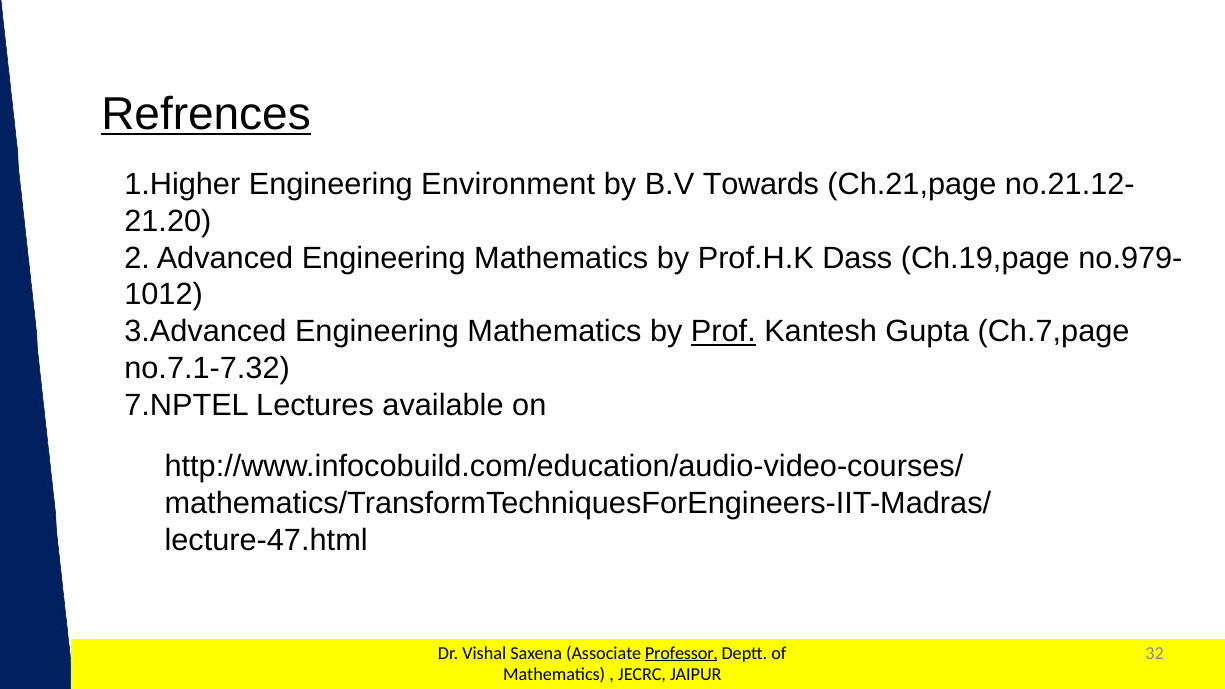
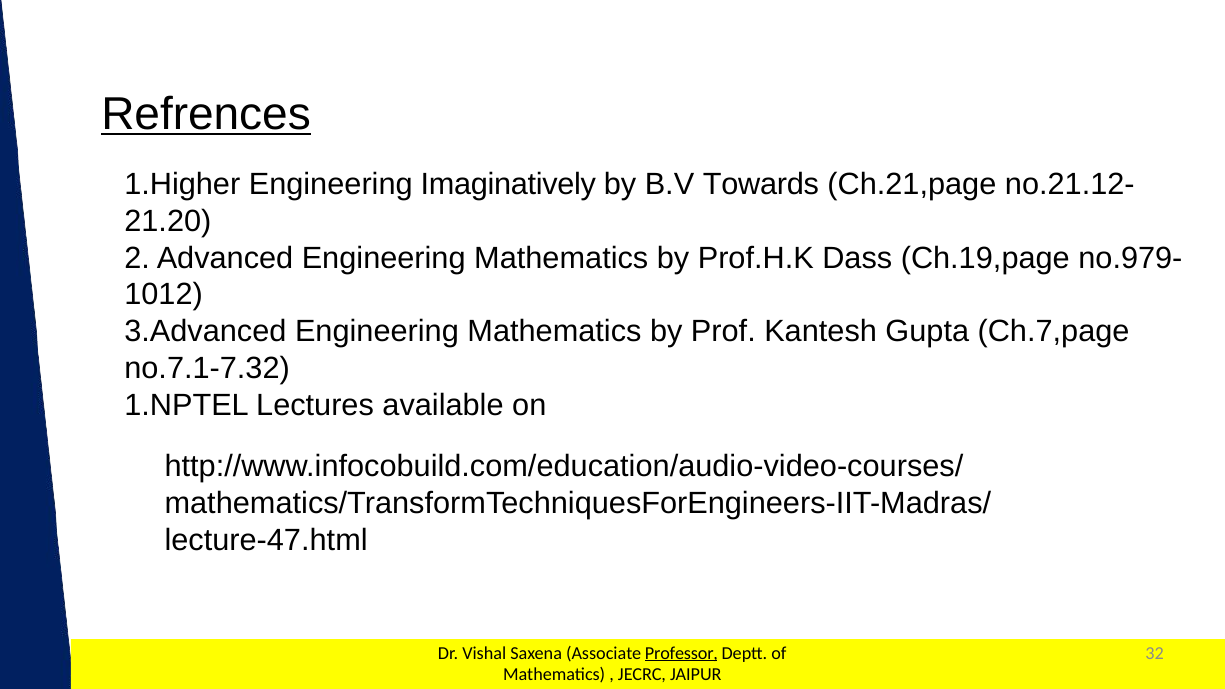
Environment: Environment -> Imaginatively (508, 184)
Prof underline: present -> none (723, 332)
7.NPTEL: 7.NPTEL -> 1.NPTEL (187, 405)
